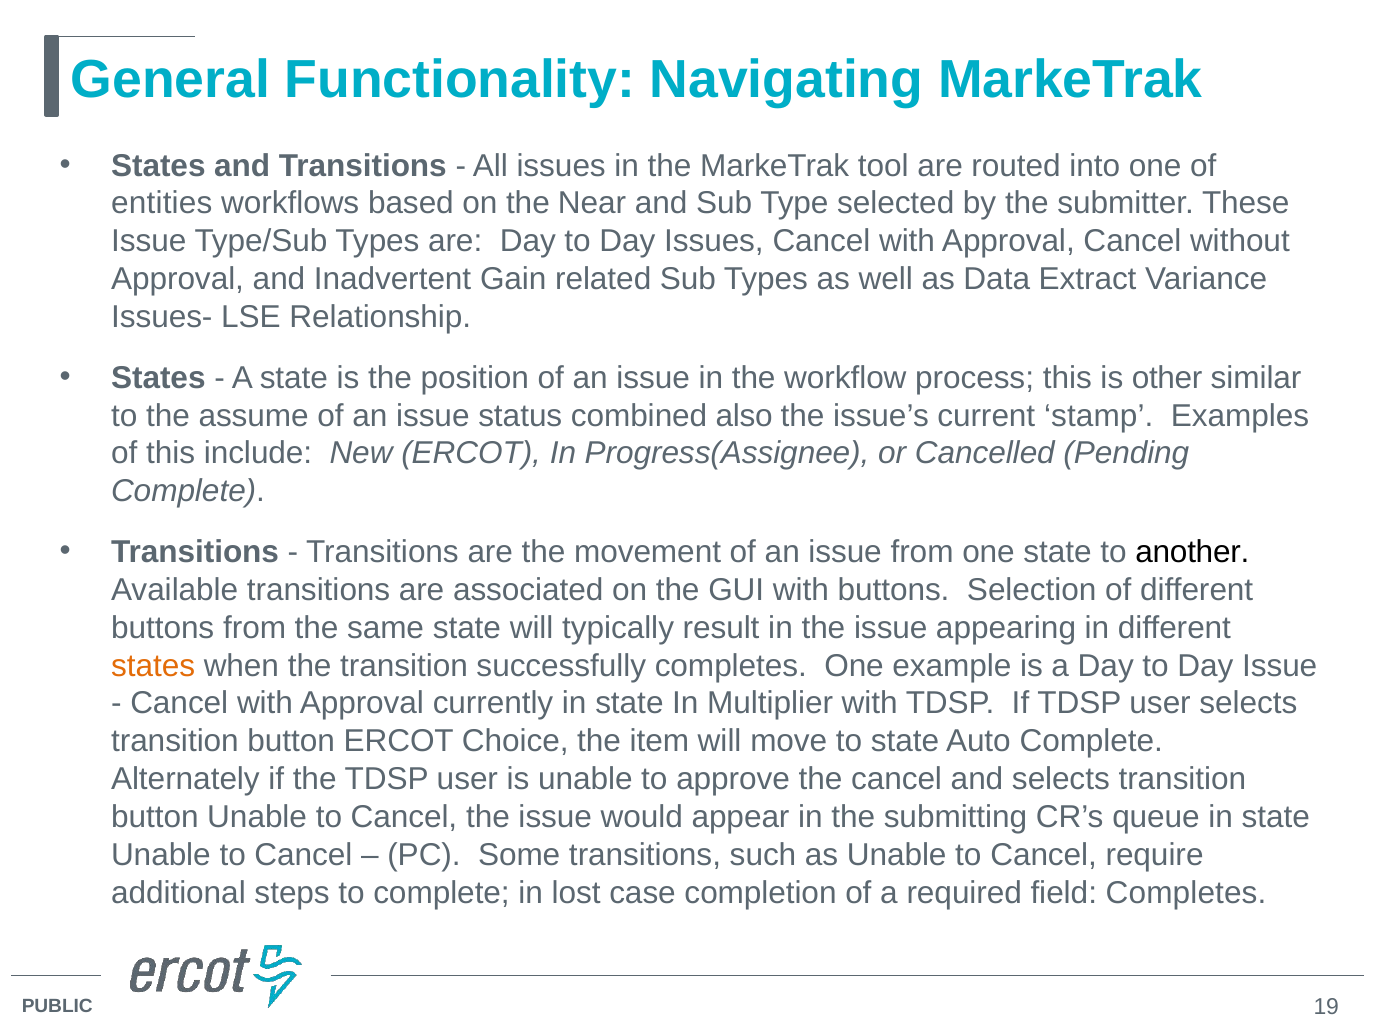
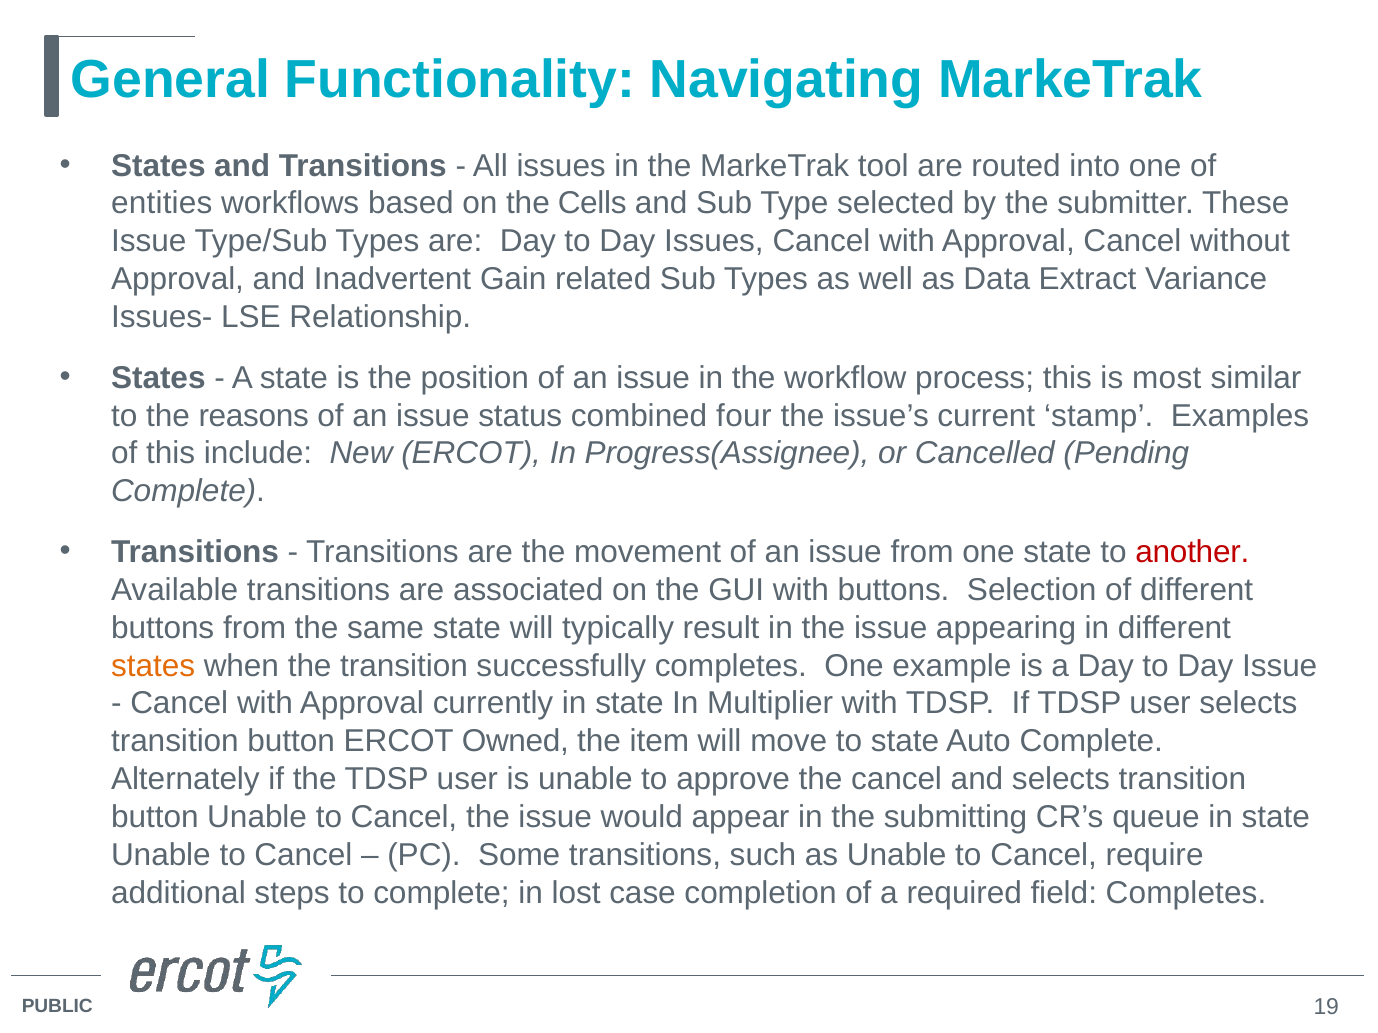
Near: Near -> Cells (592, 204)
other: other -> most (1167, 378)
assume: assume -> reasons (254, 416)
also: also -> four (744, 416)
another colour: black -> red (1192, 552)
Choice: Choice -> Owned (515, 742)
